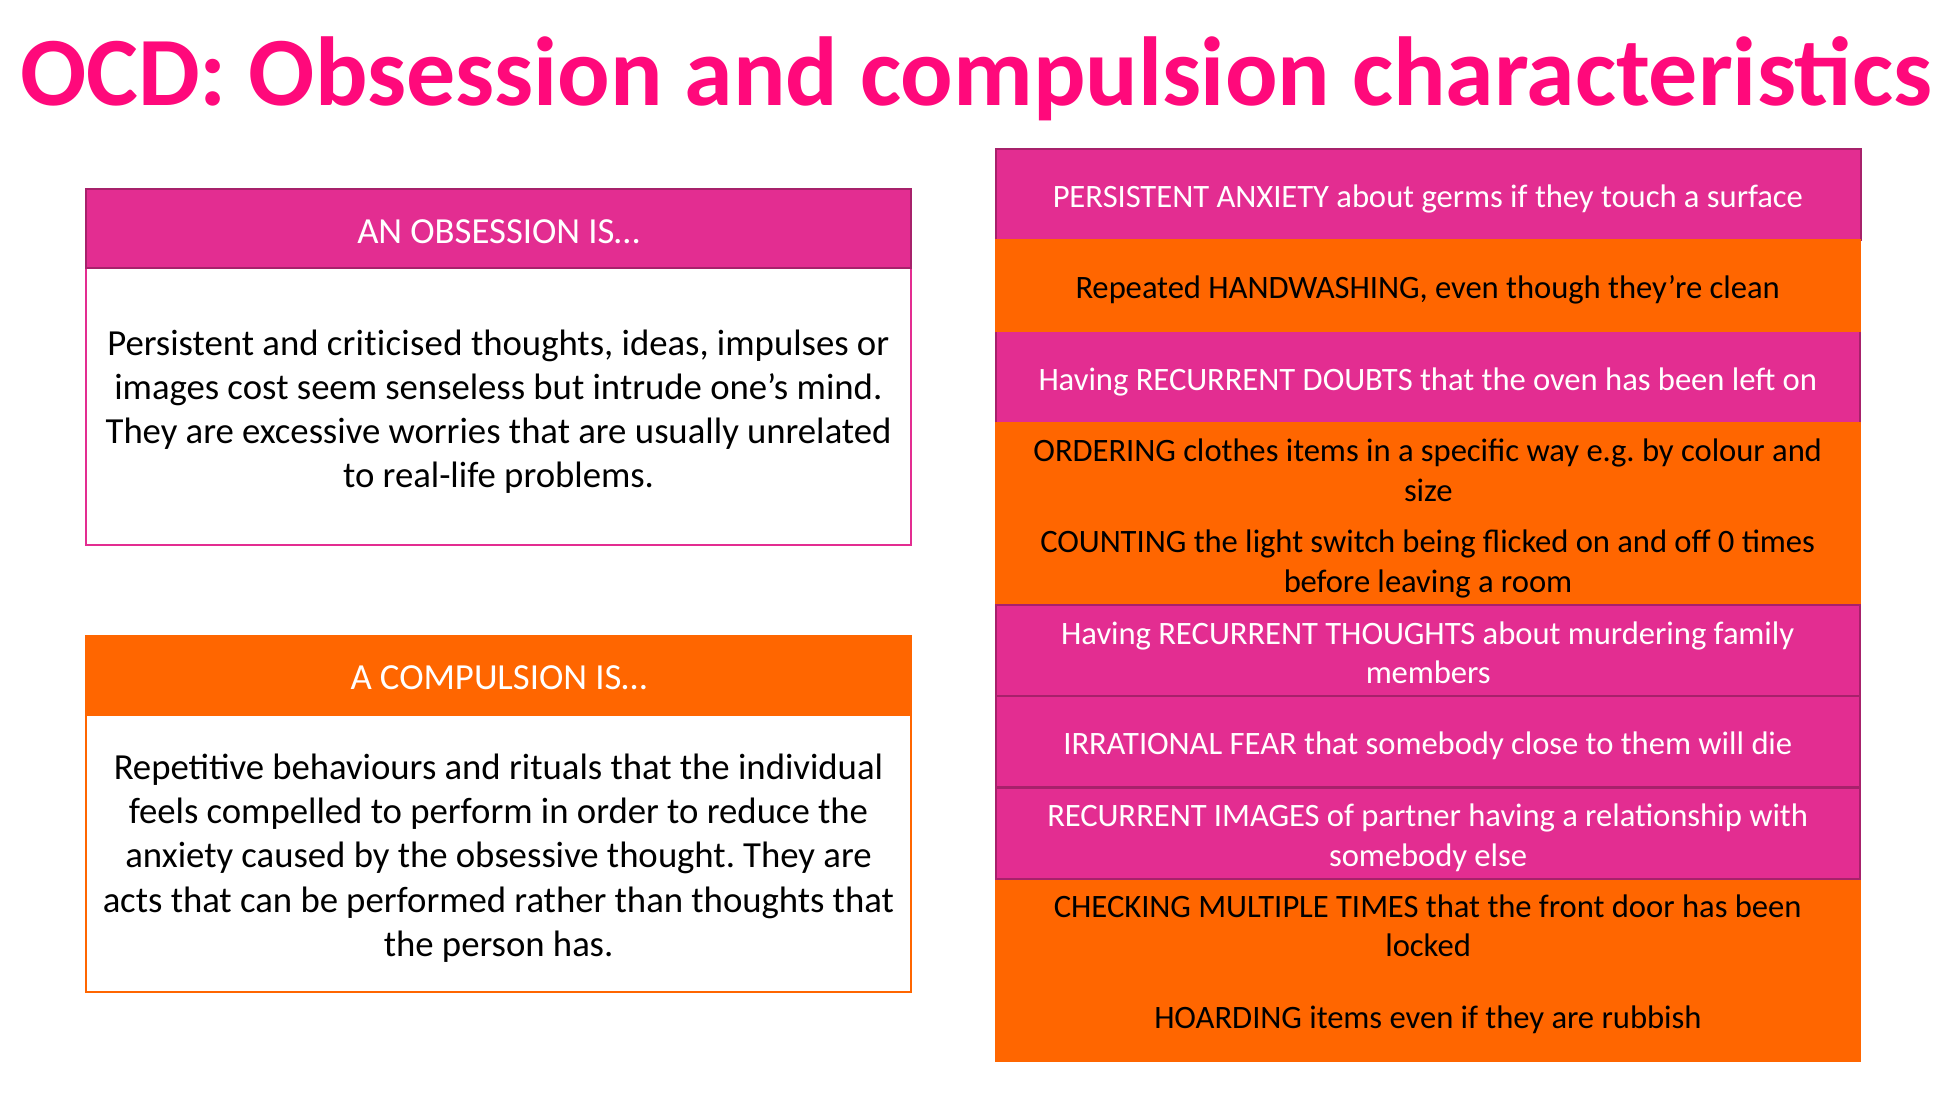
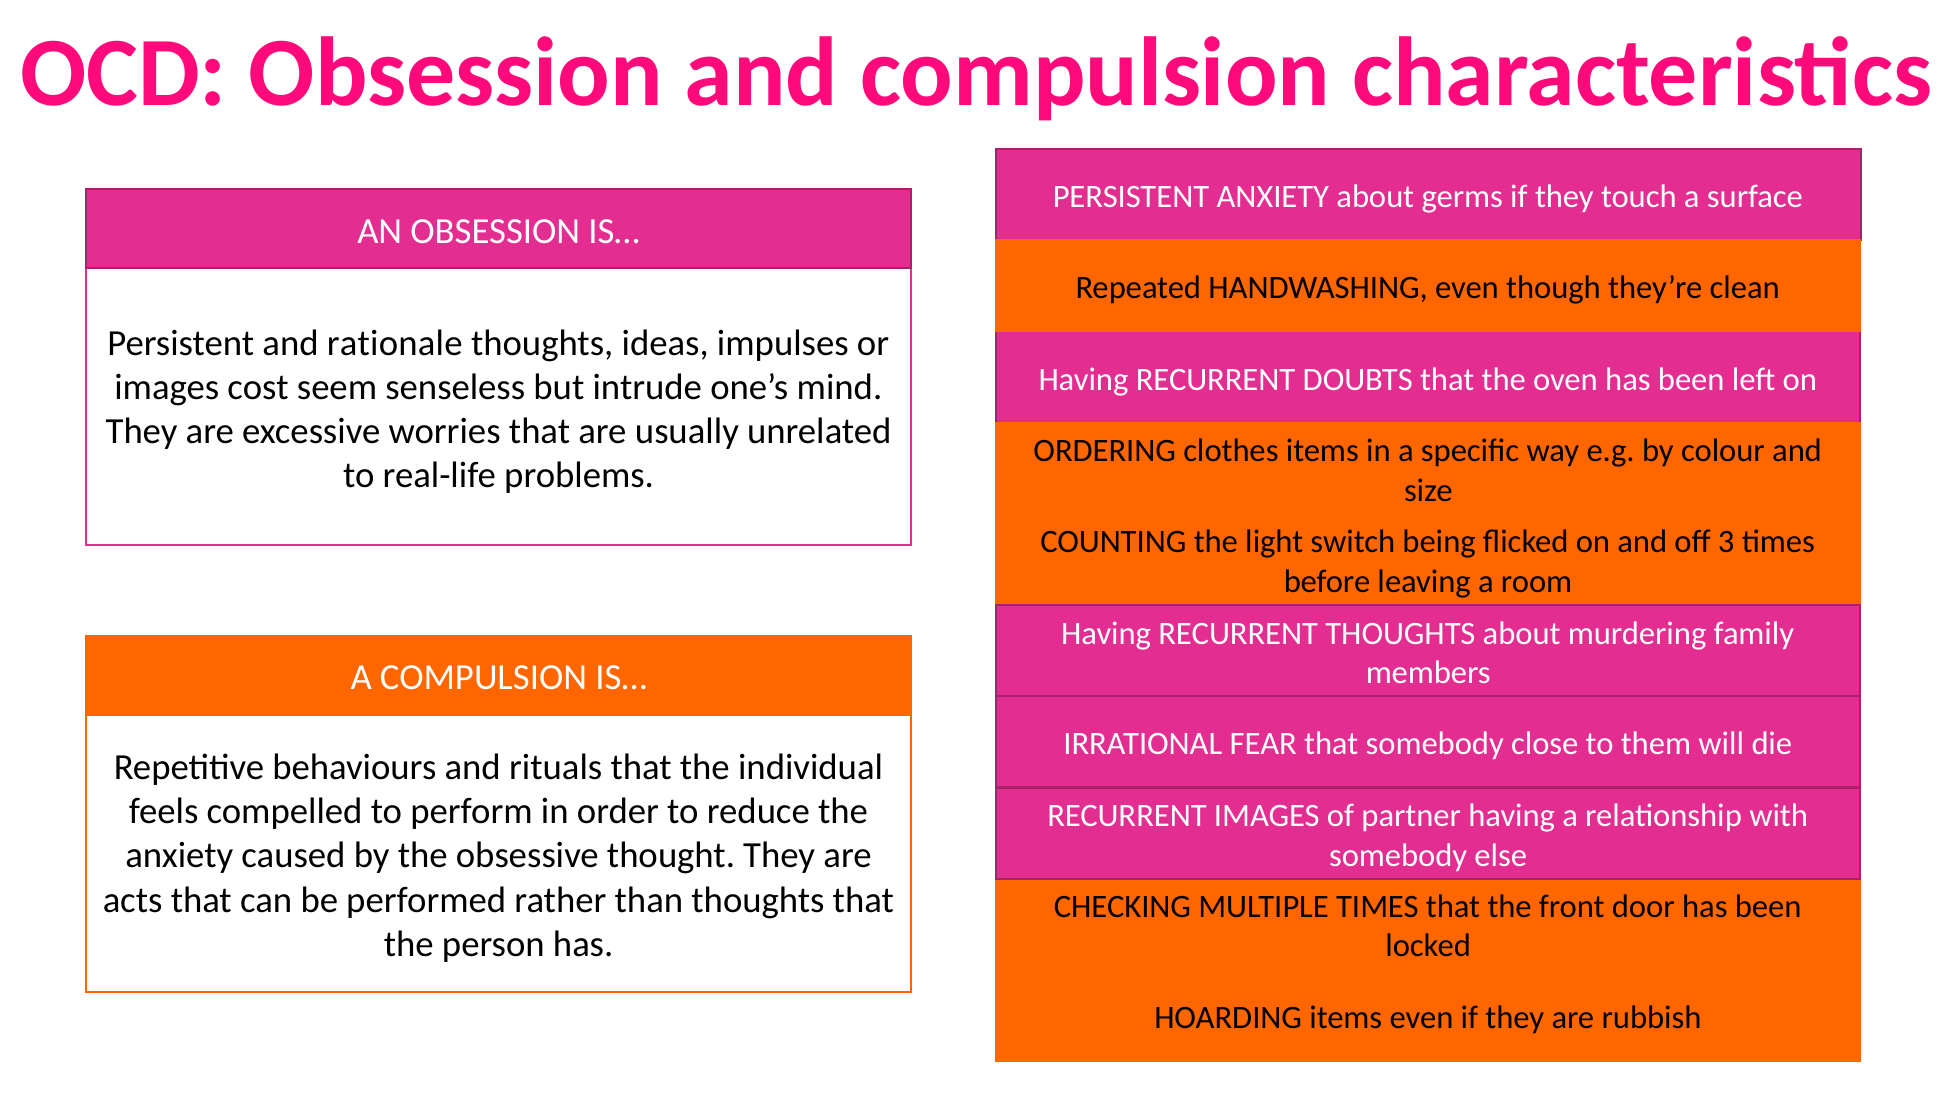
criticised: criticised -> rationale (395, 343)
0: 0 -> 3 (1726, 542)
